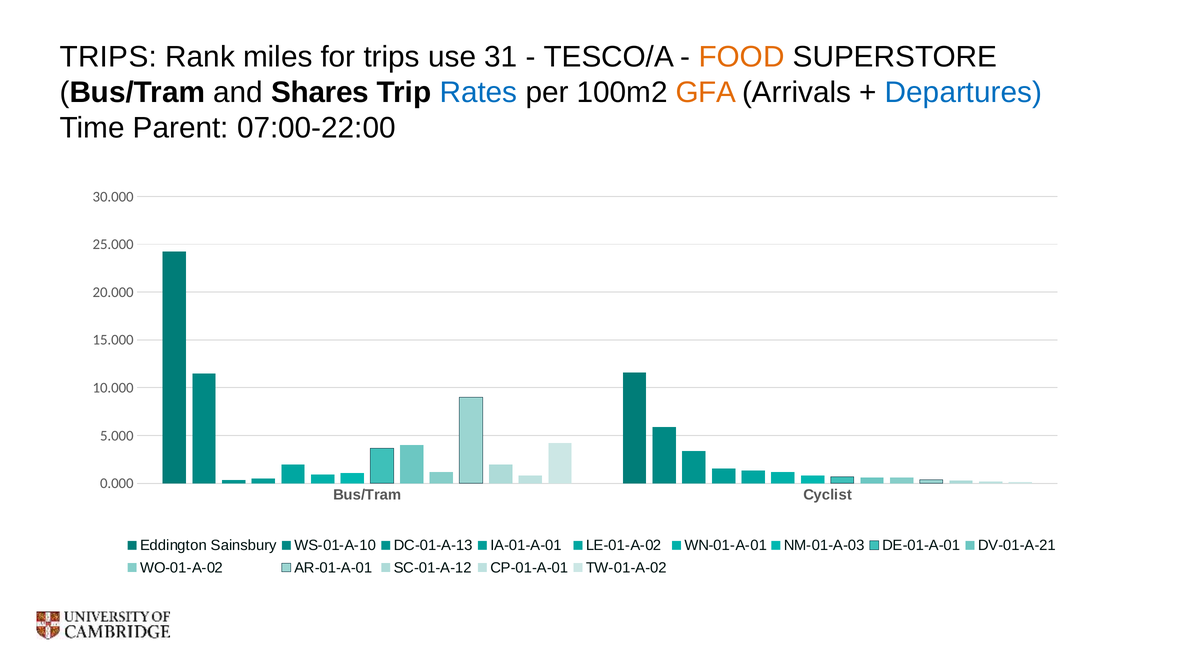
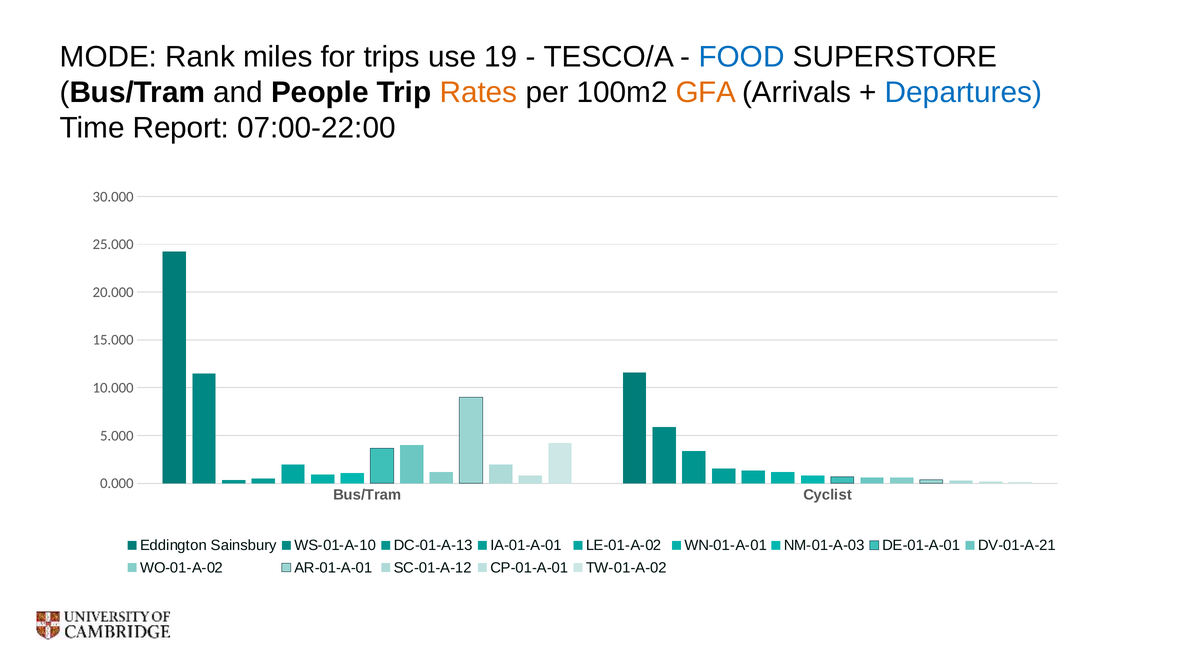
TRIPS: TRIPS -> MODE (108, 57)
31: 31 -> 19 (501, 57)
FOOD colour: orange -> blue (742, 57)
Shares: Shares -> People (320, 92)
Rates colour: blue -> orange (478, 92)
Parent: Parent -> Report (181, 128)
